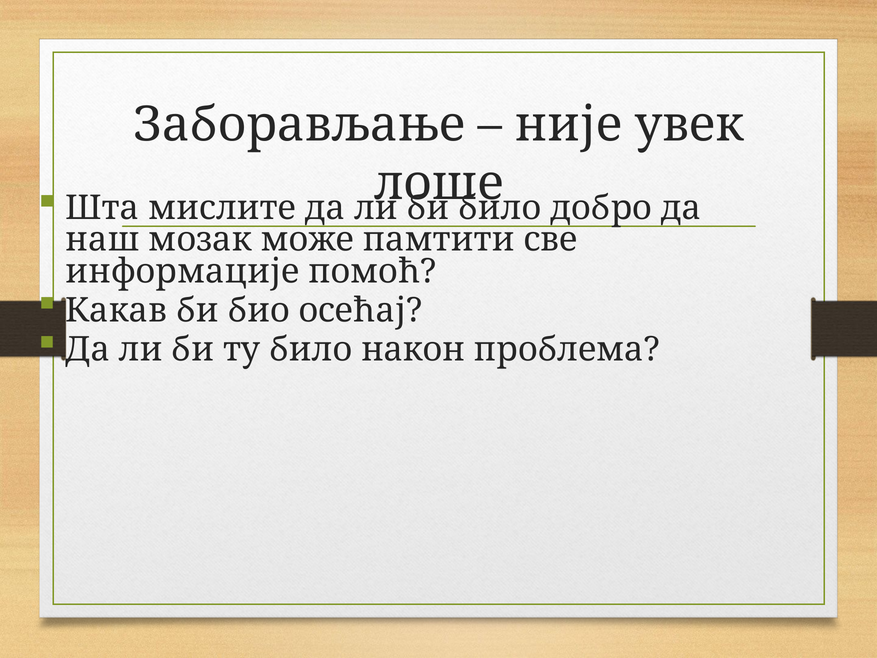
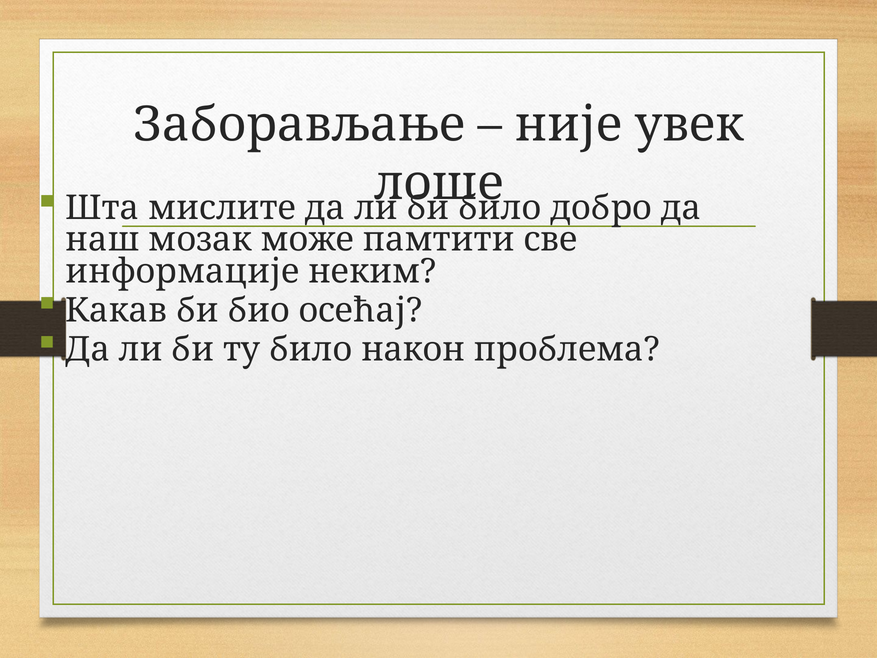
помоћ: помоћ -> неким (372, 271)
